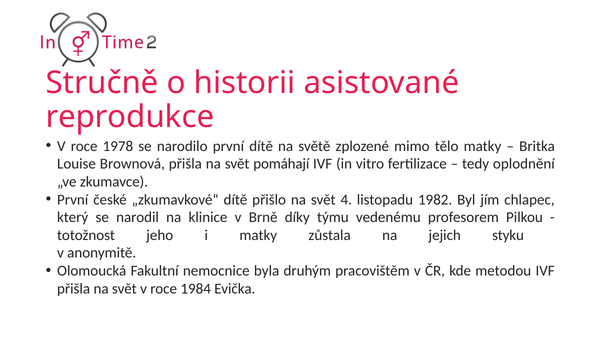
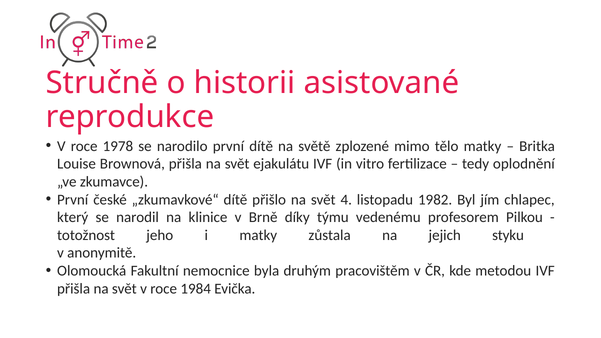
pomáhají: pomáhají -> ejakulátu (281, 164)
